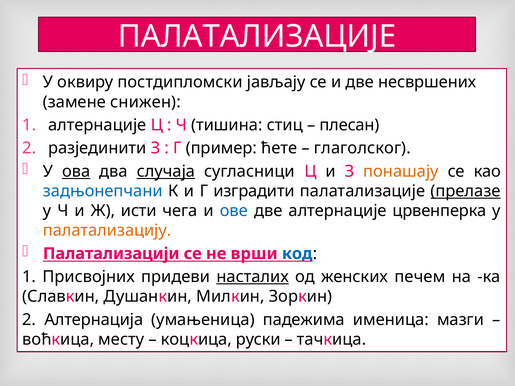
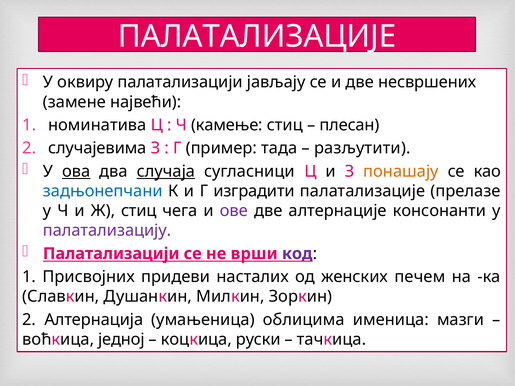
оквиру постдипломски: постдипломски -> палатализацији (180, 82)
снижен: снижен -> највећи (146, 102)
1 алтернације: алтернације -> номинатива (97, 125)
тишина: тишина -> камење (227, 125)
разјединити: разјединити -> случајевима (97, 148)
ћете: ћете -> тада (279, 148)
глаголског: глаголског -> разљутити (362, 148)
прелазе underline: present -> none (466, 191)
Ж исти: исти -> стиц (139, 211)
ове colour: blue -> purple (234, 211)
црвенперка: црвенперка -> консонанти (439, 211)
палатализацију colour: orange -> purple (107, 231)
код colour: blue -> purple (297, 254)
насталих underline: present -> none (253, 277)
падежима: падежима -> облицима (304, 320)
месту: месту -> једној (121, 340)
